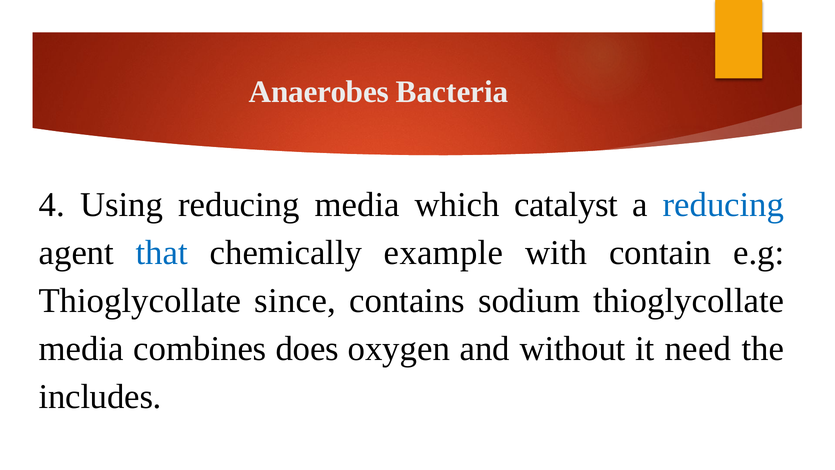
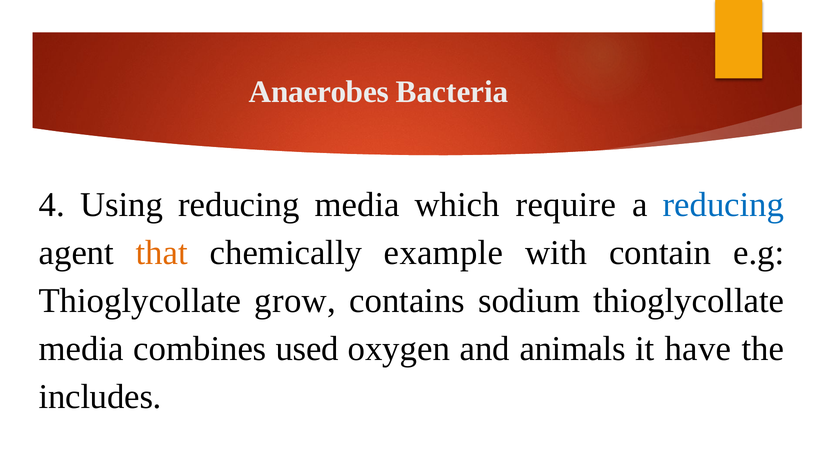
catalyst: catalyst -> require (566, 205)
that colour: blue -> orange (162, 253)
since: since -> grow (295, 301)
does: does -> used (307, 349)
without: without -> animals (573, 349)
need: need -> have (698, 349)
